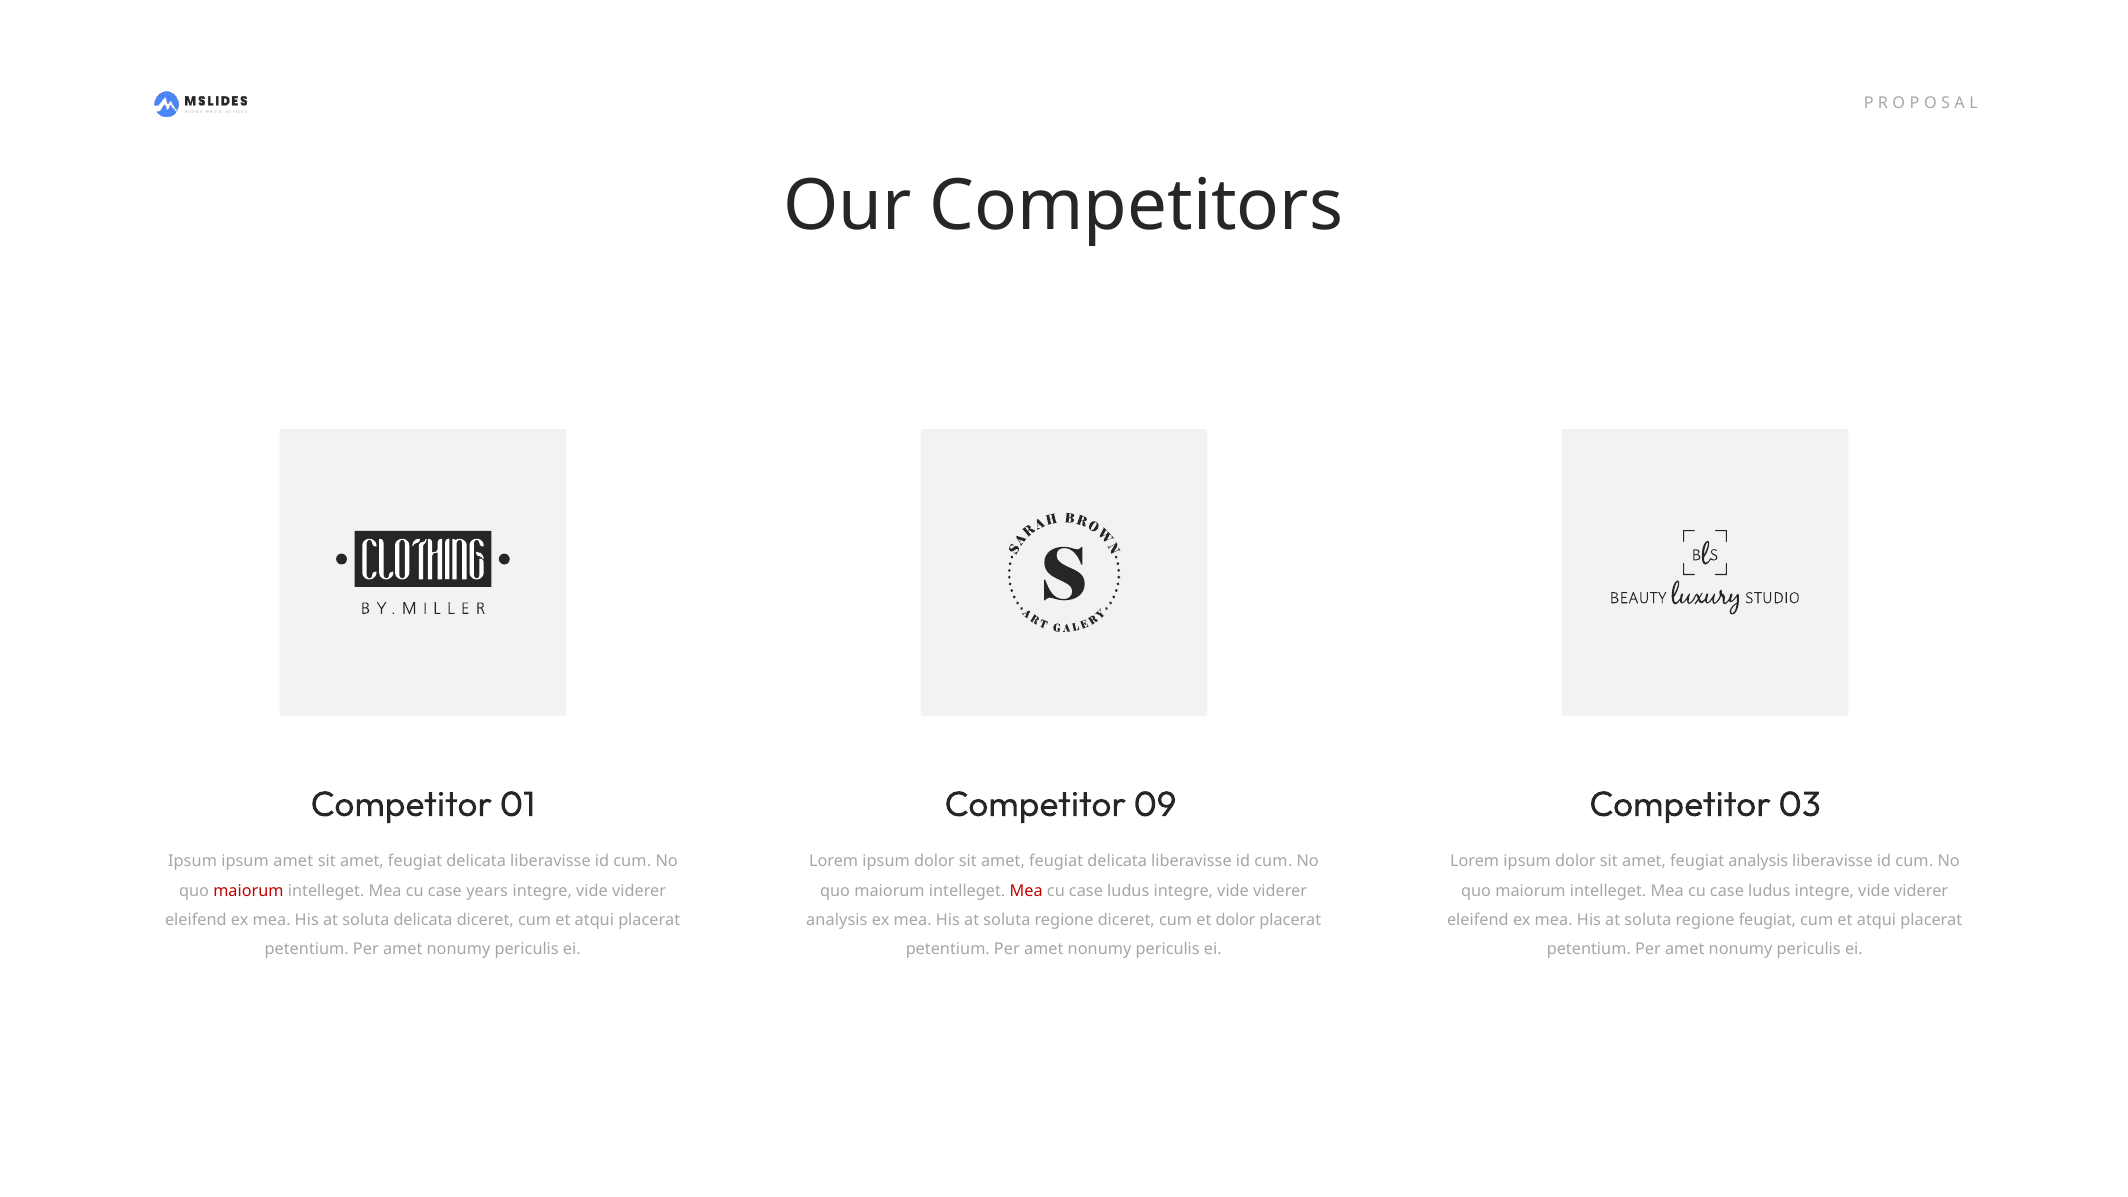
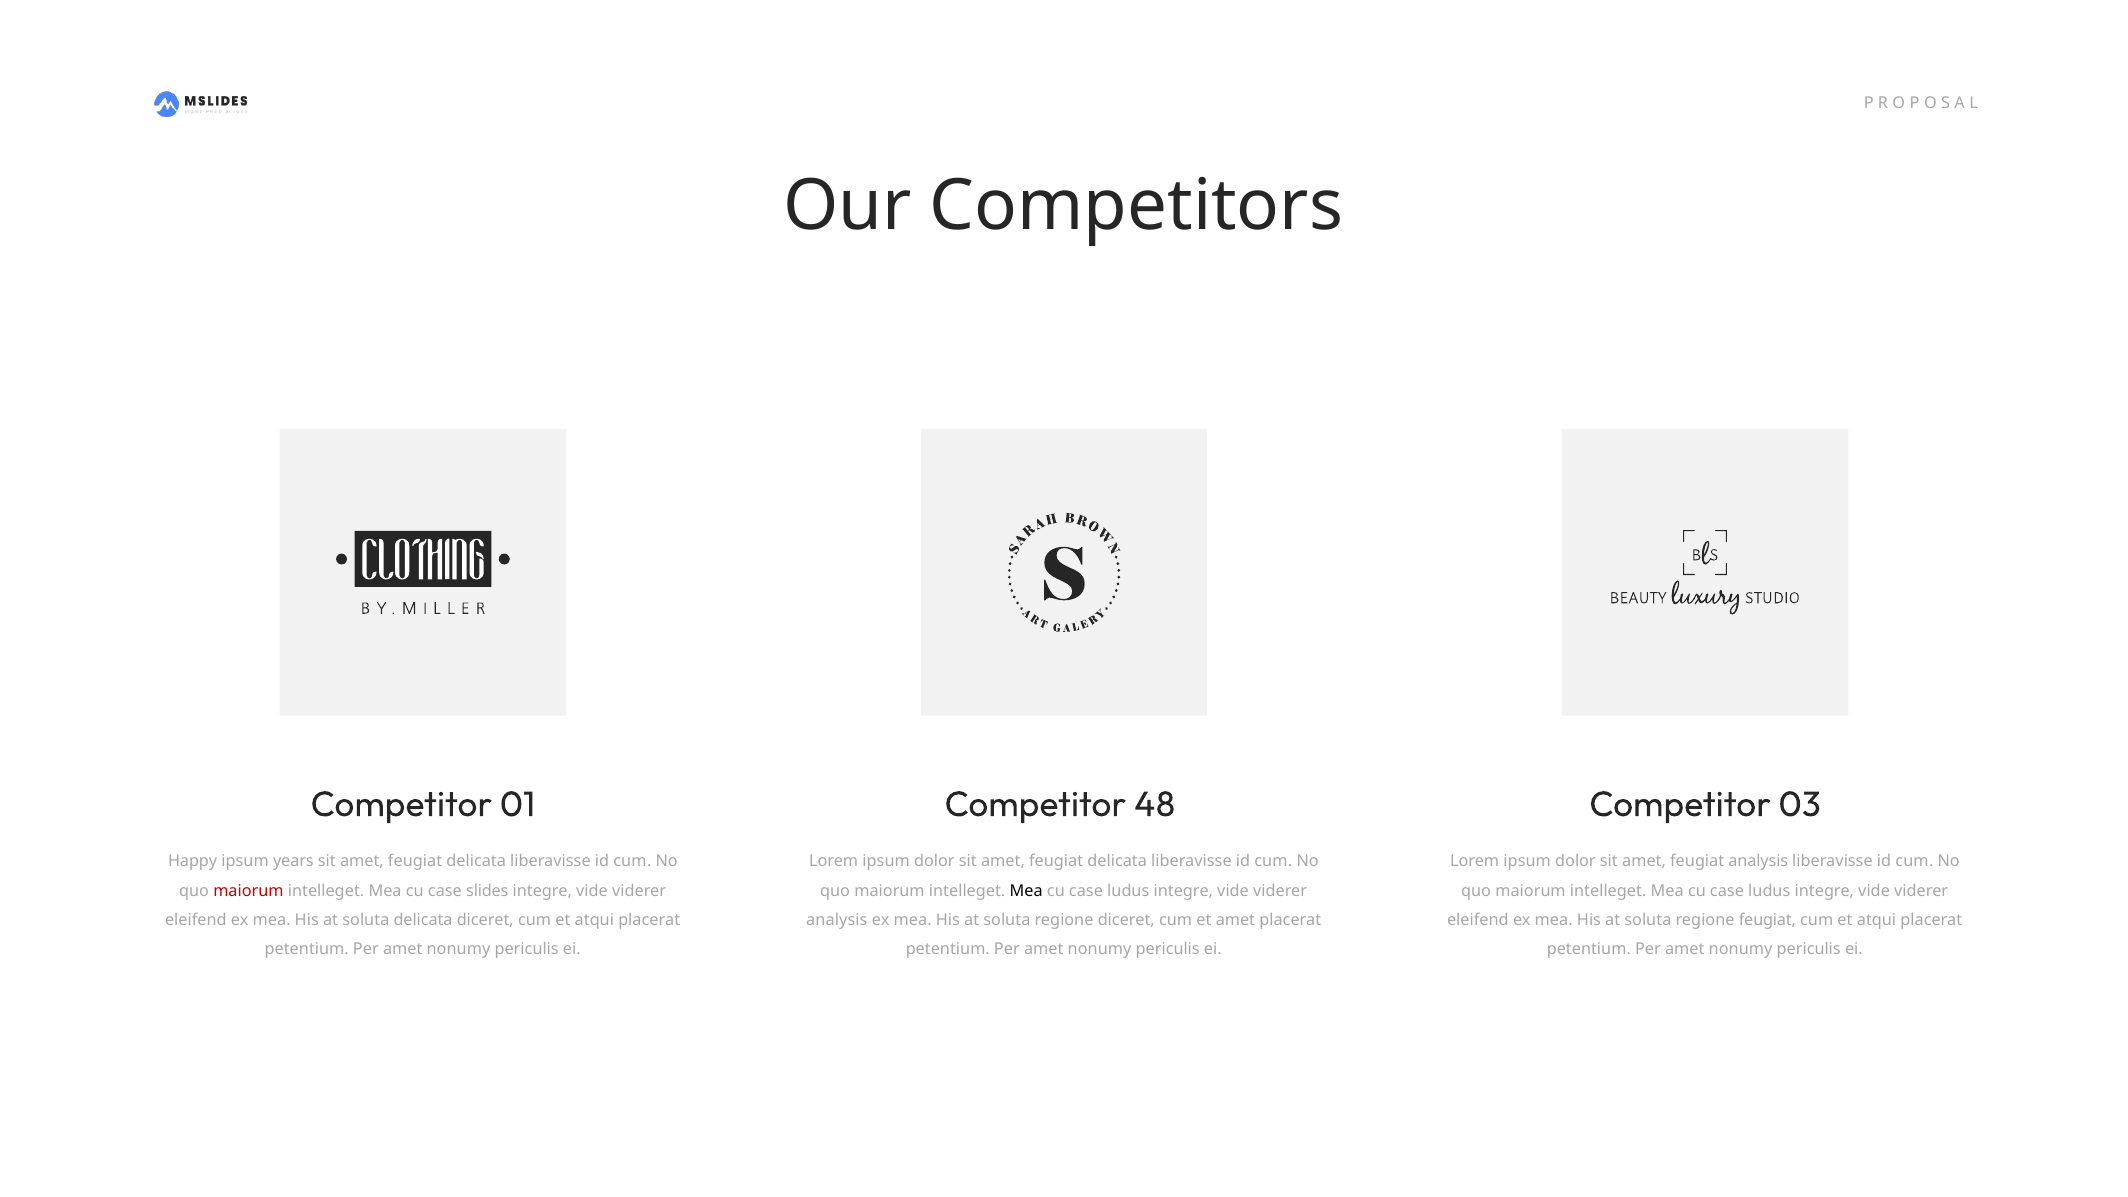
09: 09 -> 48 (1155, 804)
Ipsum: Ipsum -> Happy (193, 862)
ipsum amet: amet -> years (293, 862)
years: years -> slides (487, 891)
Mea colour: red -> black (1026, 891)
et dolor: dolor -> amet (1235, 920)
